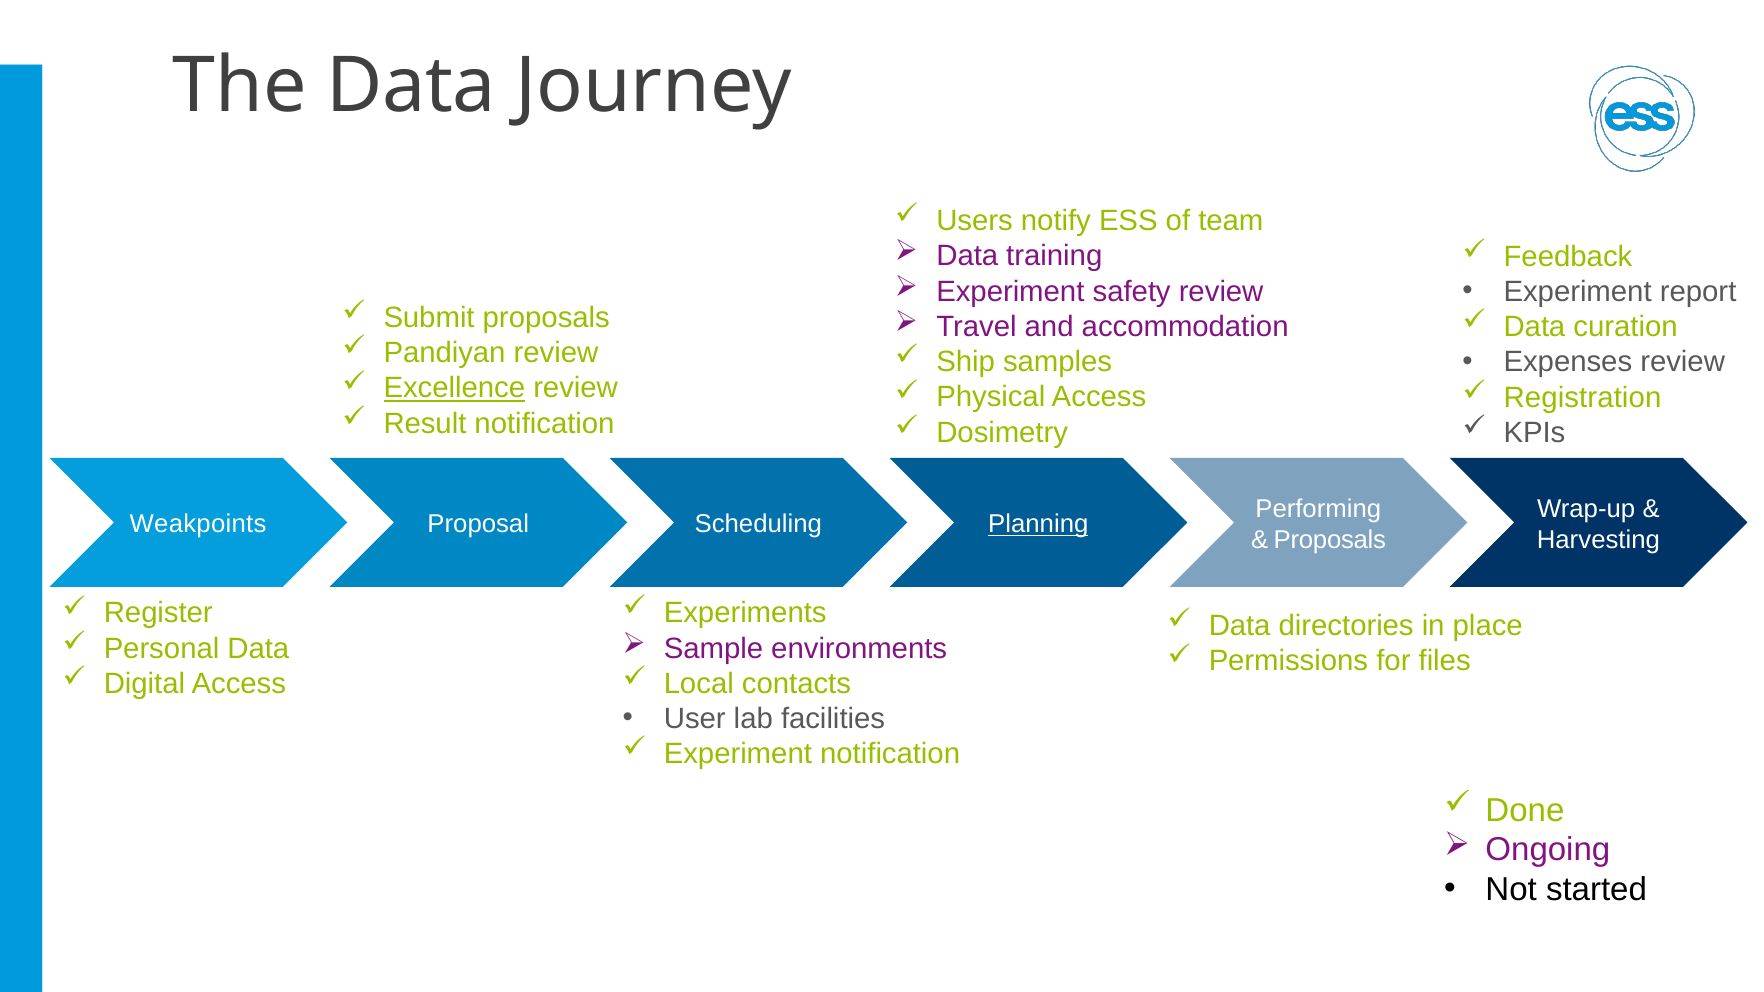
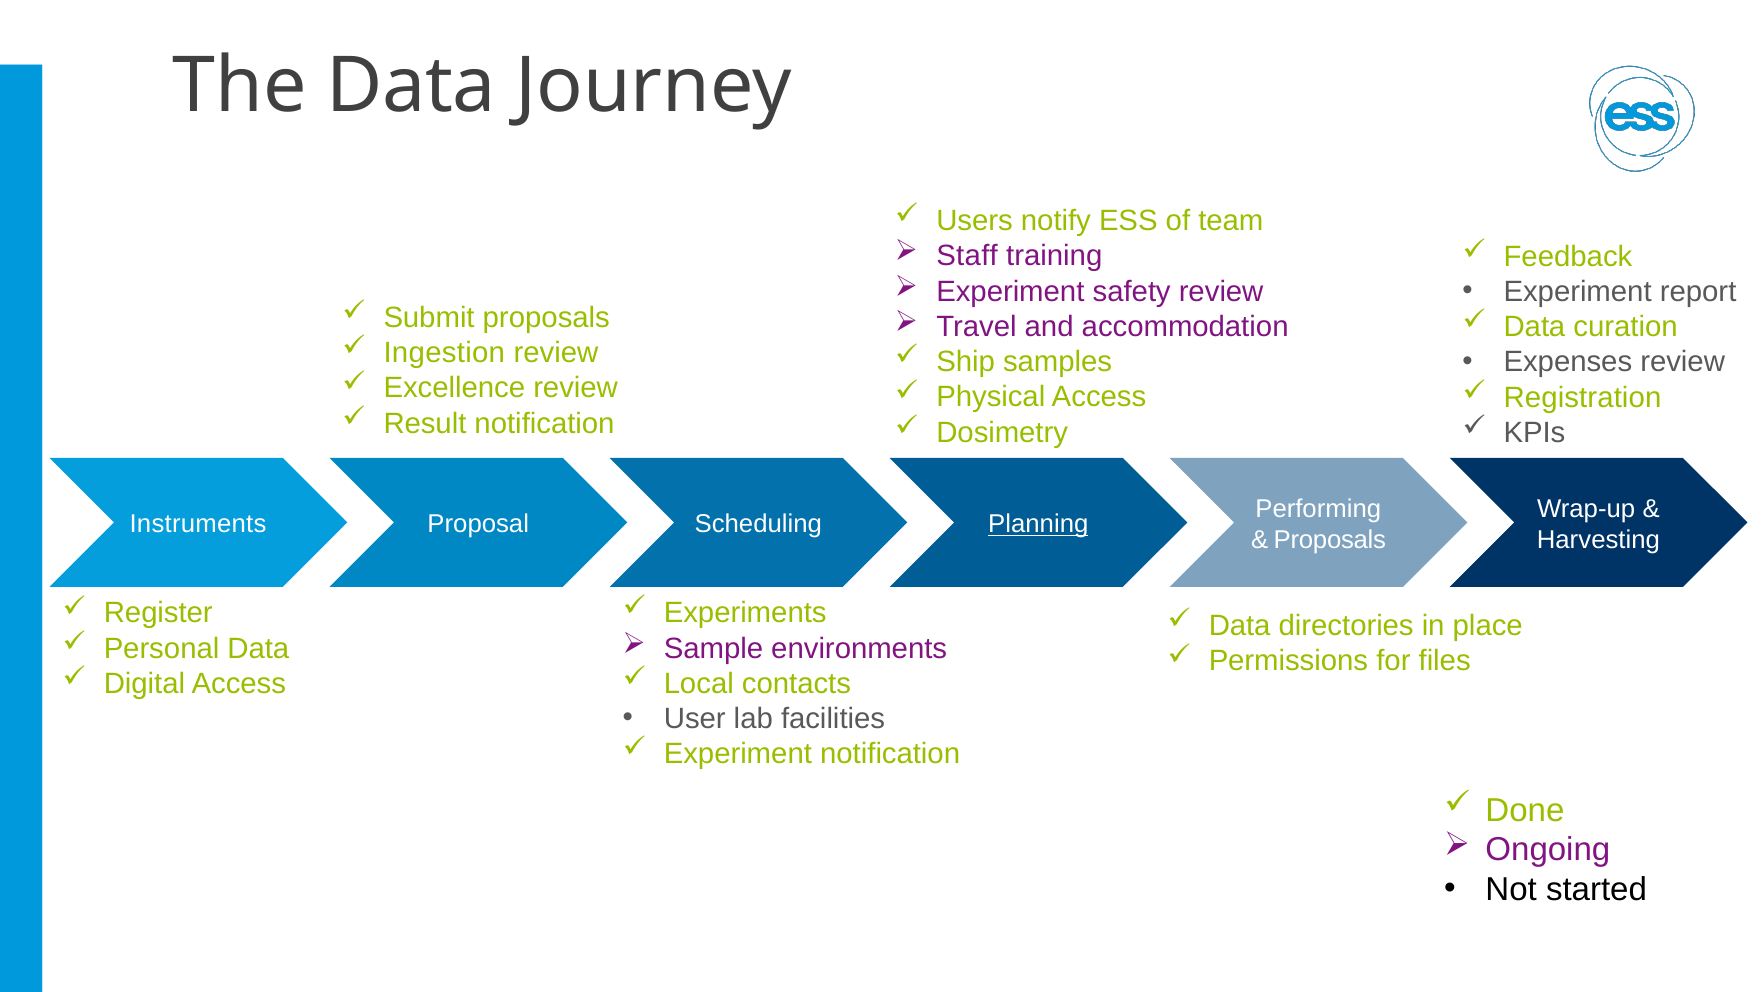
Data: Data -> Staff (967, 256)
Pandiyan: Pandiyan -> Ingestion (444, 353)
Excellence underline: present -> none (454, 388)
Weakpoints: Weakpoints -> Instruments (198, 524)
